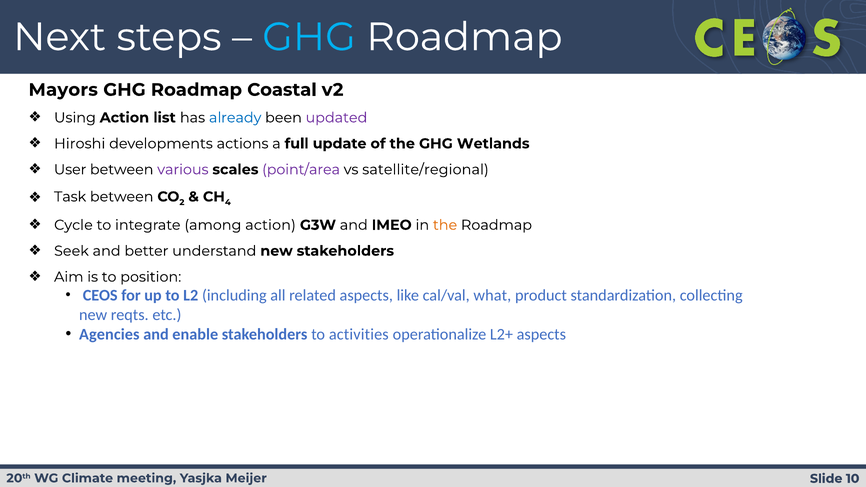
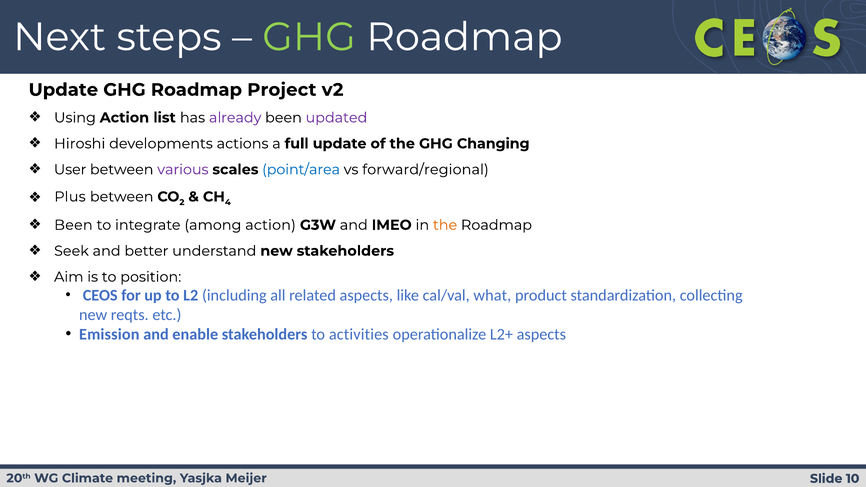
GHG colour: light blue -> light green (309, 37)
Mayors: Mayors -> Update (63, 90)
Coastal: Coastal -> Project (282, 90)
already colour: blue -> purple (235, 118)
Wetlands: Wetlands -> Changing (493, 144)
point/area colour: purple -> blue (301, 170)
satellite/regional: satellite/regional -> forward/regional (425, 170)
Task: Task -> Plus (70, 197)
Cycle: Cycle -> Been (73, 225)
Agencies: Agencies -> Emission (109, 335)
